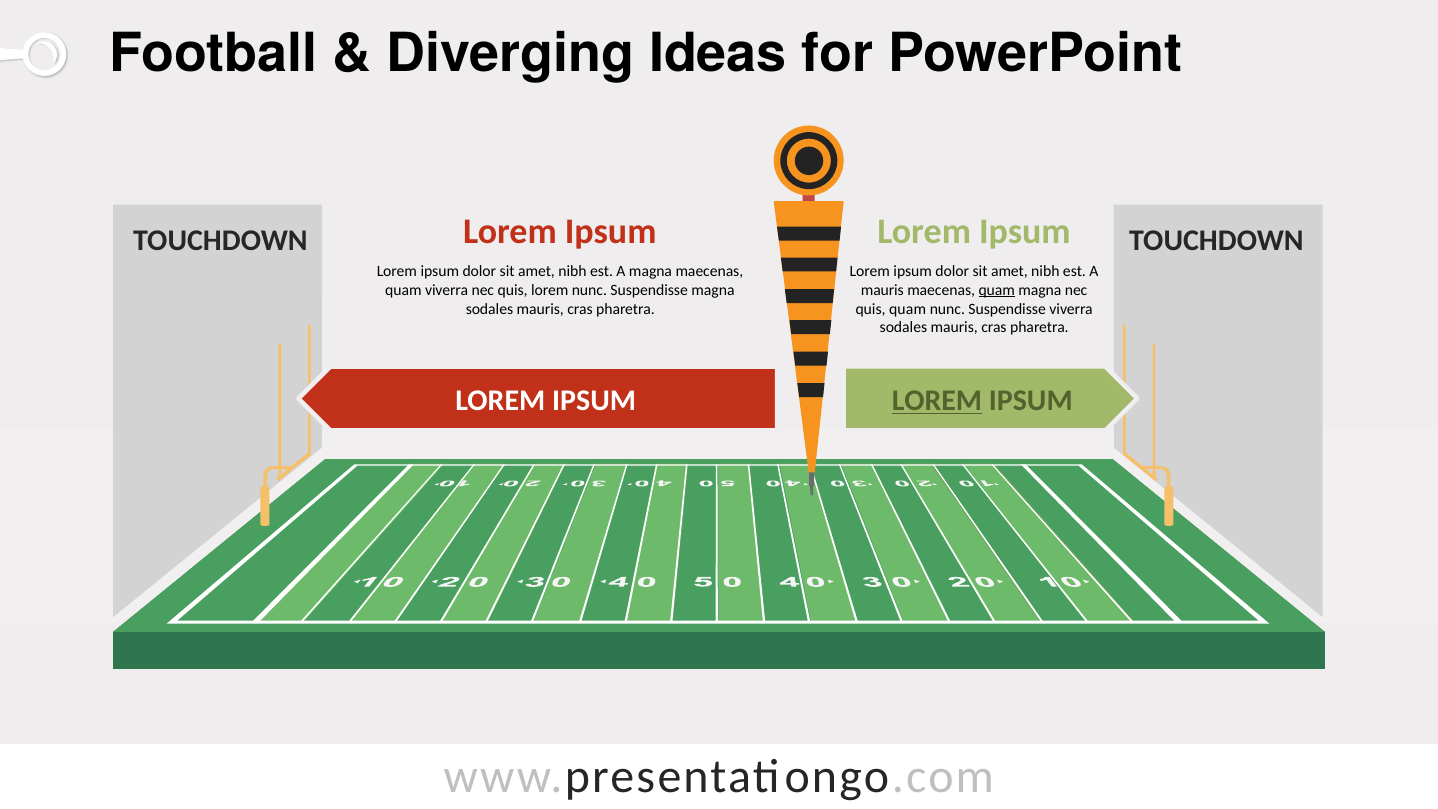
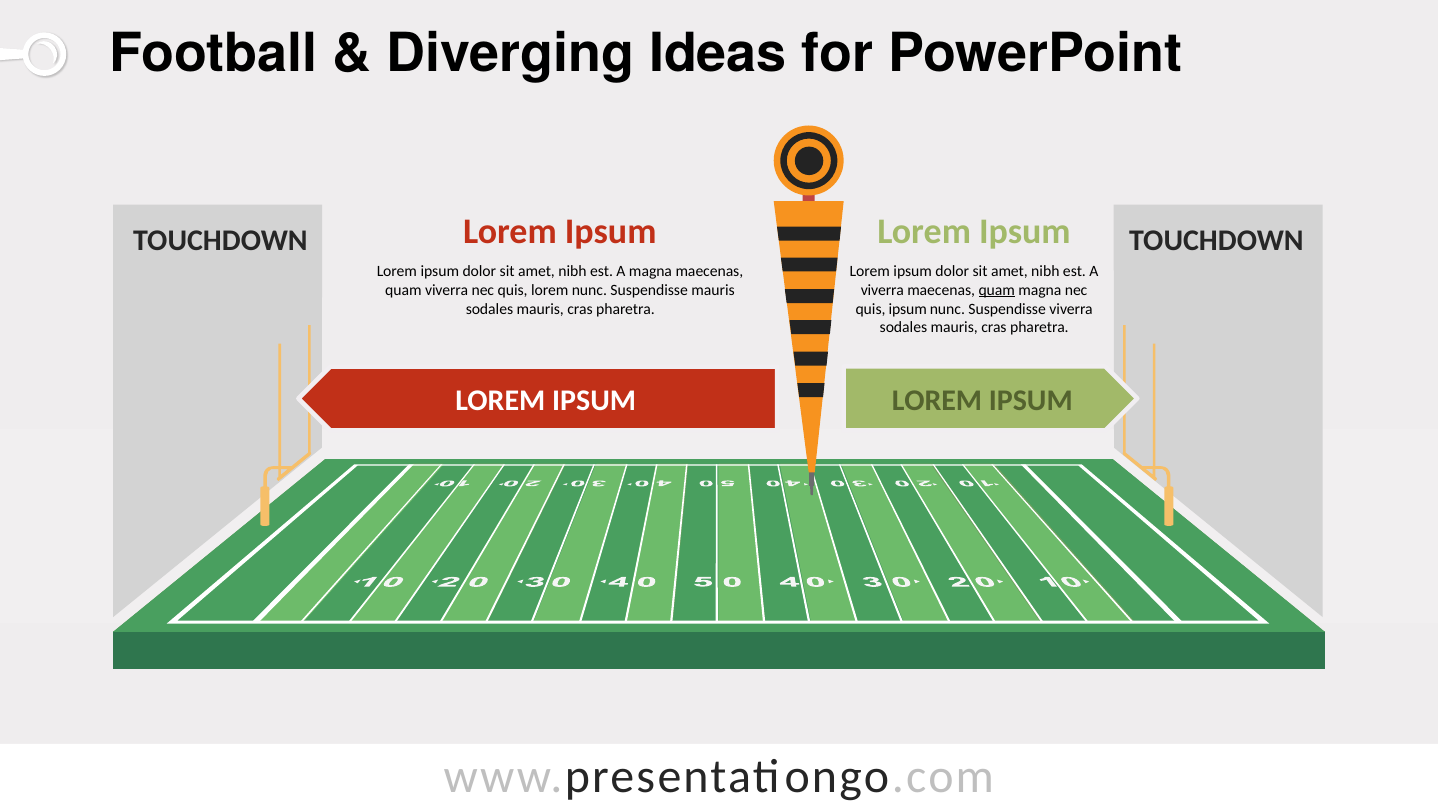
Suspendisse magna: magna -> mauris (713, 290)
mauris: mauris -> viverra (882, 290)
quis quam: quam -> ipsum (908, 309)
LOREM underline: present -> none (937, 400)
